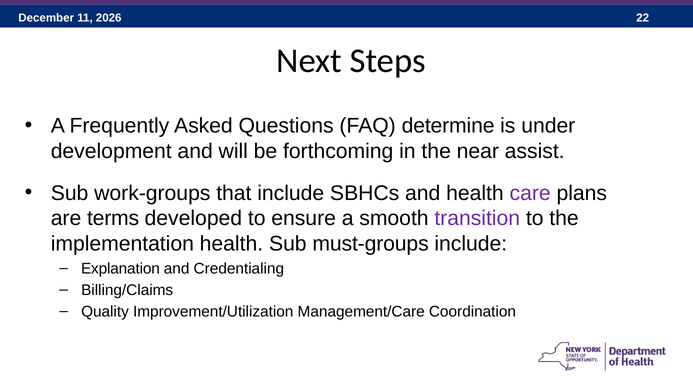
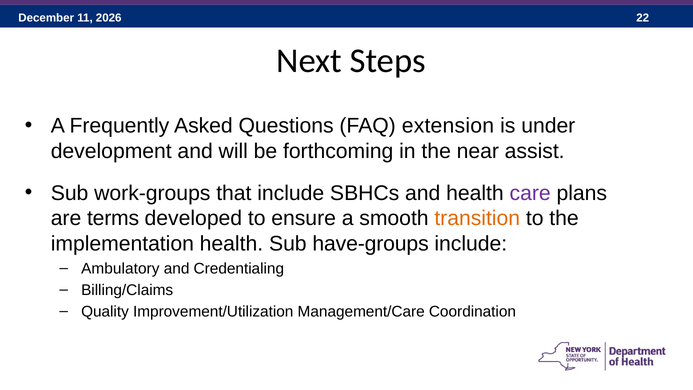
determine: determine -> extension (448, 126)
transition colour: purple -> orange (477, 218)
must-groups: must-groups -> have-groups (371, 244)
Explanation: Explanation -> Ambulatory (120, 268)
